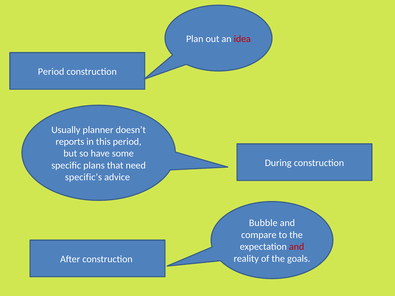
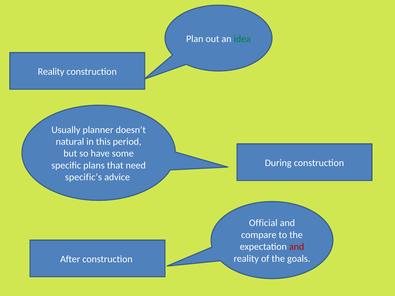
idea colour: red -> green (242, 39)
Period: Period -> Reality (51, 72)
reports: reports -> natural (70, 142)
Bubble: Bubble -> Official (263, 223)
